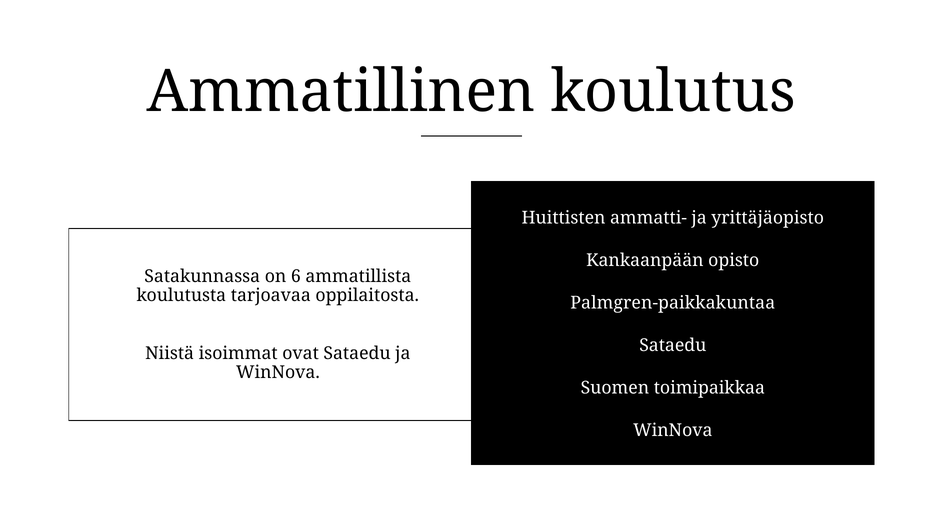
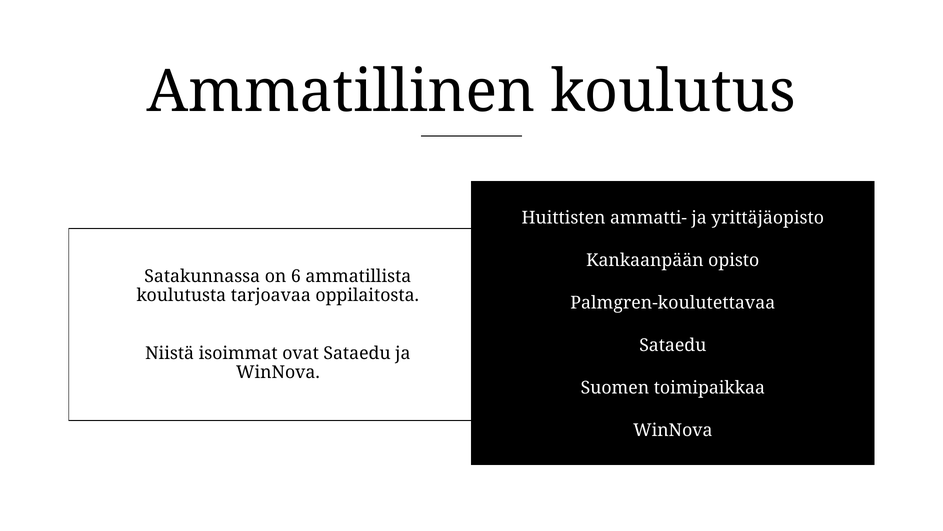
Palmgren-paikkakuntaa: Palmgren-paikkakuntaa -> Palmgren-koulutettavaa (673, 303)
